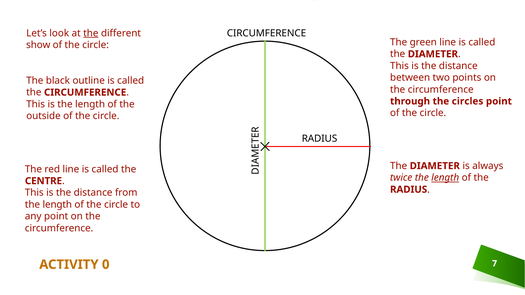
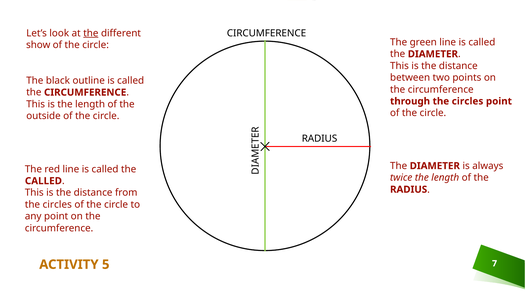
length underline: present -> none (445, 178)
CENTRE: CENTRE -> CALLED (43, 181)
length: length -> circles (57, 205)
0: 0 -> 5 (106, 265)
